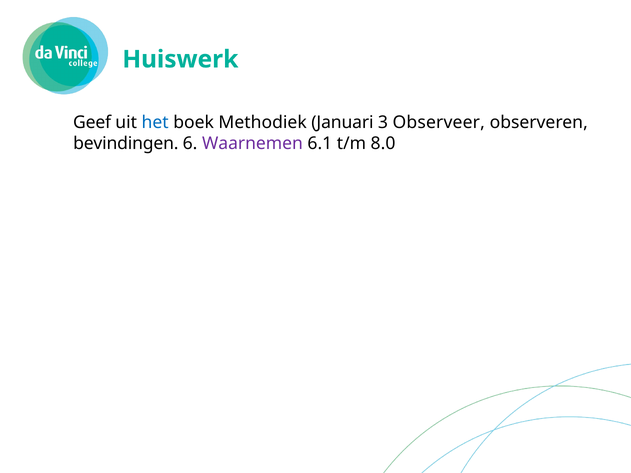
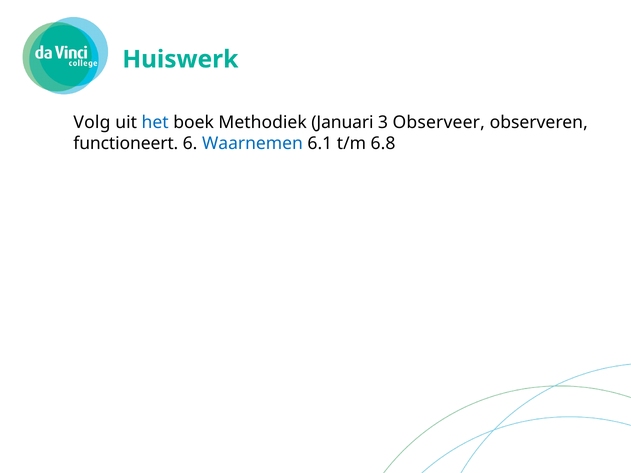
Geef: Geef -> Volg (92, 122)
bevindingen: bevindingen -> functioneert (126, 143)
Waarnemen colour: purple -> blue (252, 143)
8.0: 8.0 -> 6.8 (383, 143)
